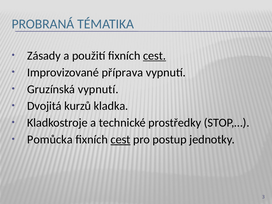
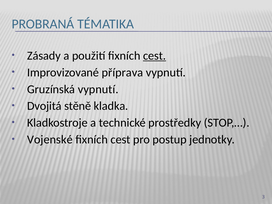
kurzů: kurzů -> stěně (78, 106)
Pomůcka: Pomůcka -> Vojenské (50, 140)
cest underline: present -> none (120, 140)
